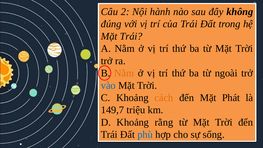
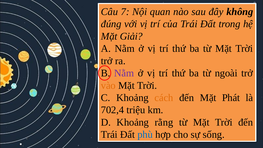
2: 2 -> 7 (125, 12)
hành: hành -> quan (160, 12)
Mặt Trái: Trái -> Giải (131, 36)
Nằm colour: orange -> purple (124, 73)
vào colour: blue -> orange (108, 85)
149,7: 149,7 -> 702,4 (112, 110)
